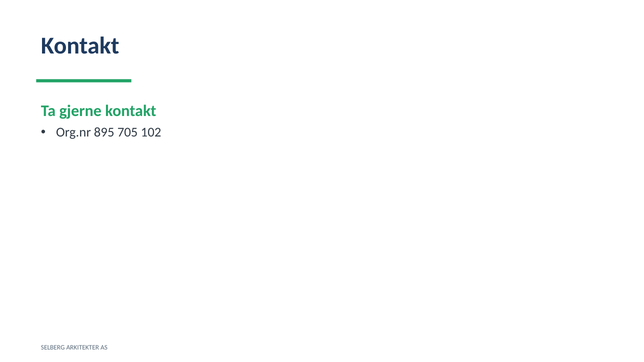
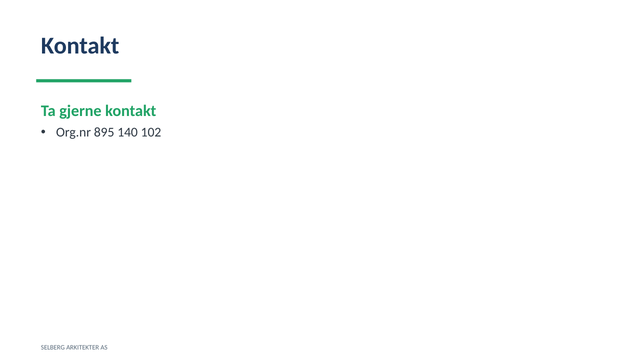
705: 705 -> 140 (128, 132)
